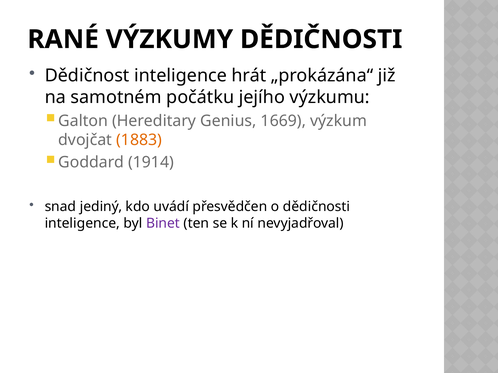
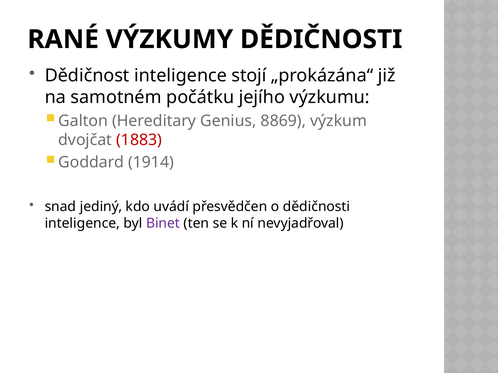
hrát: hrát -> stojí (249, 76)
1669: 1669 -> 8869 (283, 121)
1883 colour: orange -> red (139, 140)
